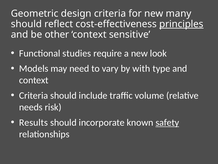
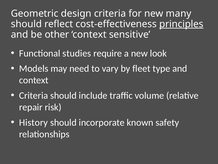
with: with -> fleet (141, 68)
needs: needs -> repair (31, 107)
Results: Results -> History (34, 122)
safety underline: present -> none (167, 122)
